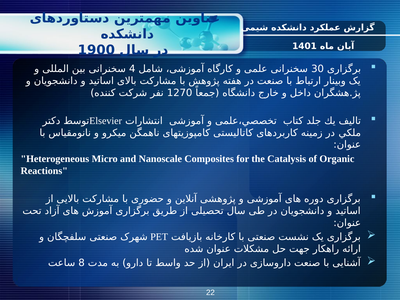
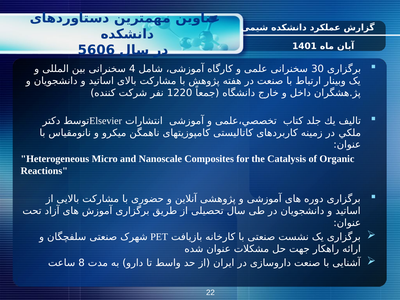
1900: 1900 -> 5606 (96, 50)
1270: 1270 -> 1220 (180, 93)
